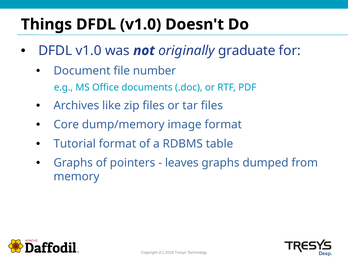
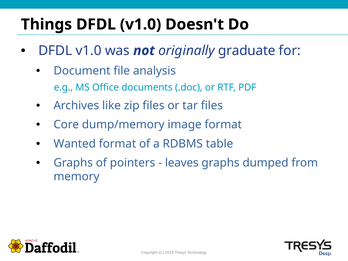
number: number -> analysis (154, 71)
Tutorial: Tutorial -> Wanted (75, 144)
